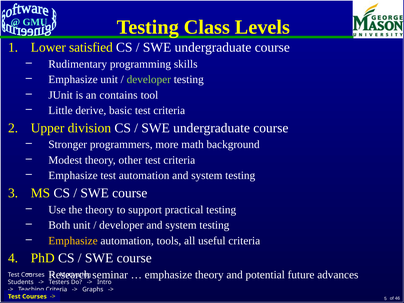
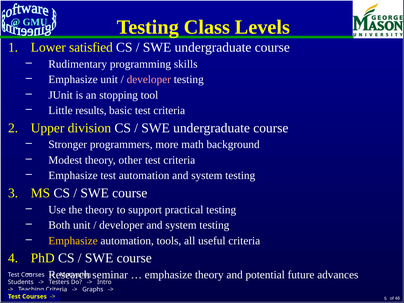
developer colour: light green -> pink (149, 80)
contains: contains -> stopping (119, 95)
derive: derive -> results (91, 111)
